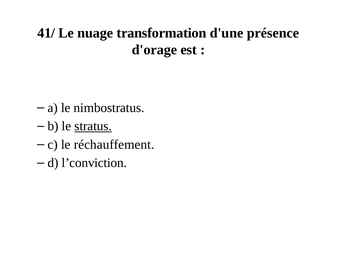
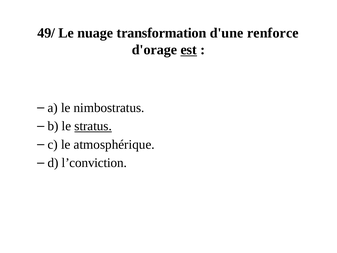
41/: 41/ -> 49/ (46, 33)
présence: présence -> renforce (273, 33)
est underline: none -> present (189, 50)
réchauffement: réchauffement -> atmosphérique (114, 144)
